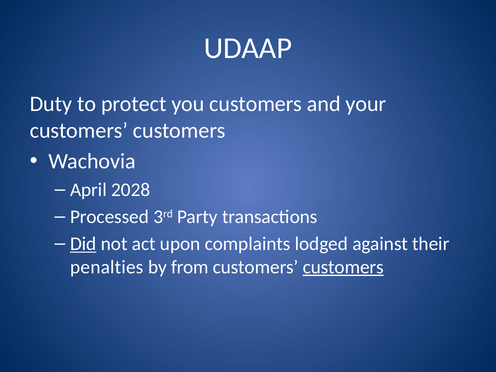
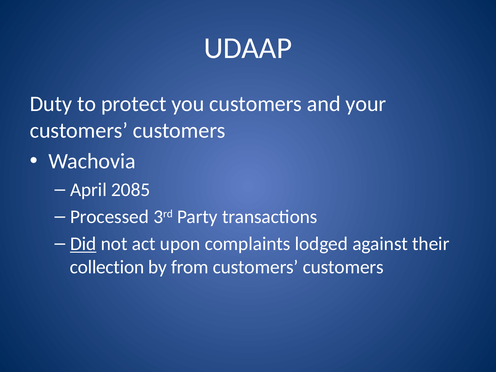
2028: 2028 -> 2085 (131, 190)
penalties: penalties -> collection (107, 267)
customers underline: present -> none (343, 267)
